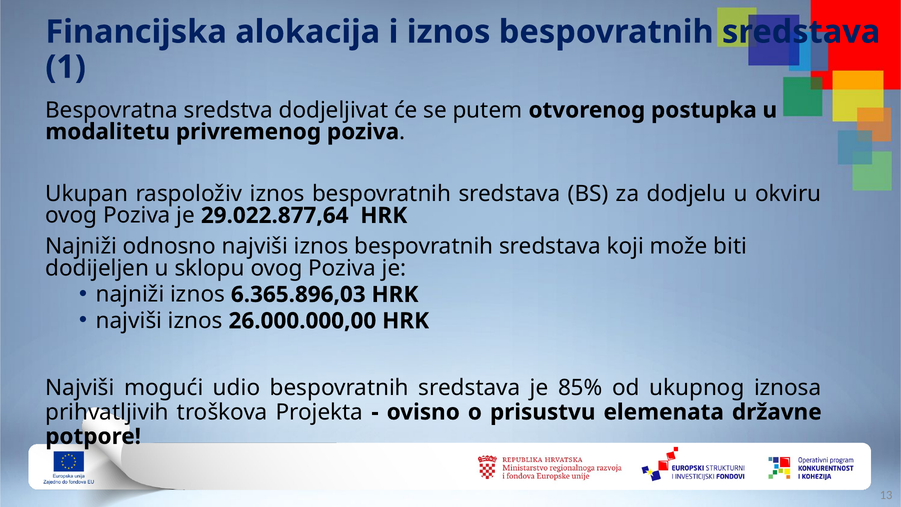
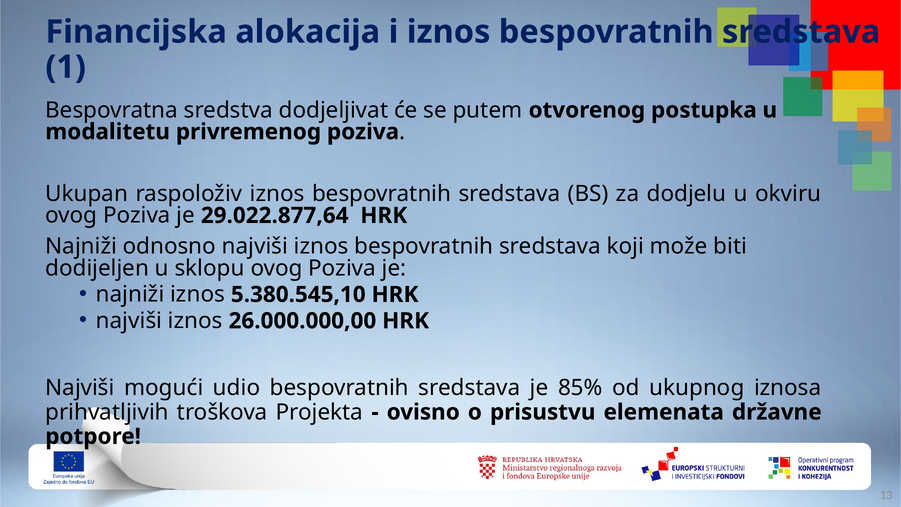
6.365.896,03: 6.365.896,03 -> 5.380.545,10 (298, 294)
